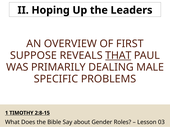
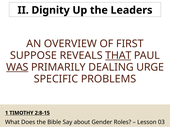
Hoping: Hoping -> Dignity (51, 10)
WAS underline: none -> present (17, 67)
MALE: MALE -> URGE (150, 67)
